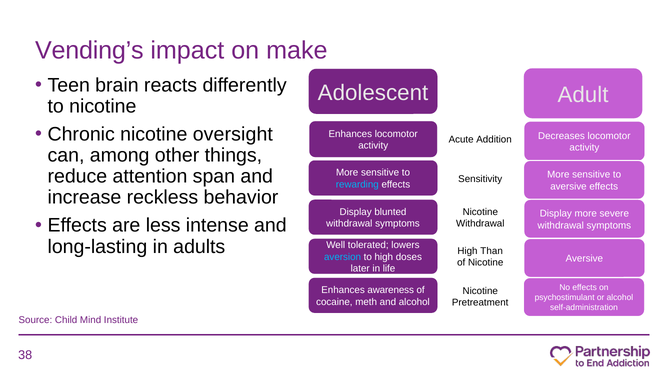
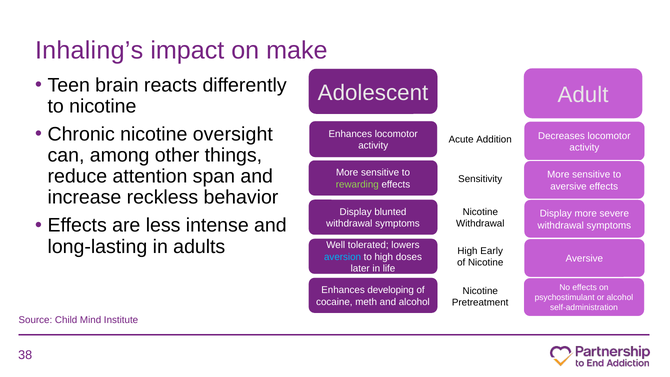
Vending’s: Vending’s -> Inhaling’s (89, 51)
rewarding colour: light blue -> light green (357, 184)
Than: Than -> Early (492, 251)
awareness: awareness -> developing (391, 290)
